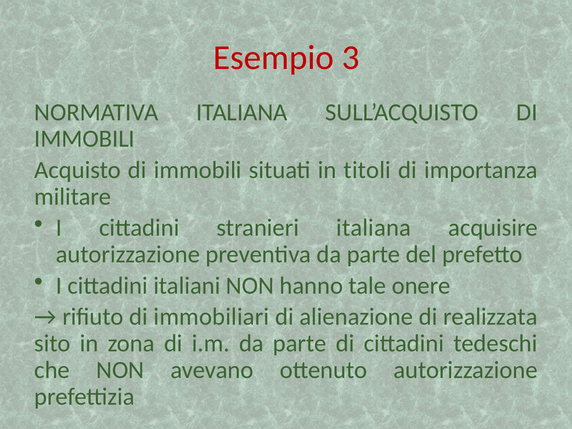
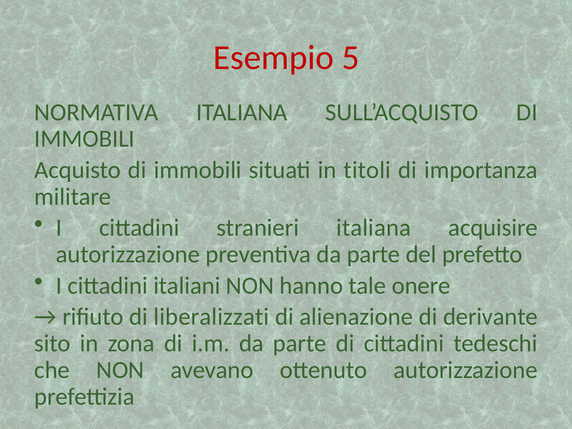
3: 3 -> 5 (351, 57)
immobiliari: immobiliari -> liberalizzati (211, 317)
realizzata: realizzata -> derivante (490, 317)
